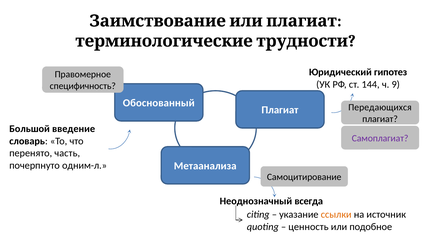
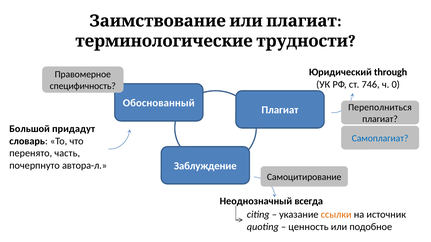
гипотез: гипотез -> through (391, 72)
144: 144 -> 746 (371, 85)
9: 9 -> 0 (396, 85)
Передающихся: Передающихся -> Переполниться (380, 108)
введение: введение -> придадут (74, 129)
Самоплагиат colour: purple -> blue (380, 139)
одним-л: одним-л -> автора-л (85, 166)
Метаанализа: Метаанализа -> Заблуждение (205, 166)
